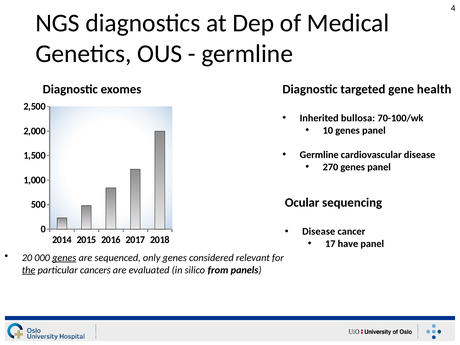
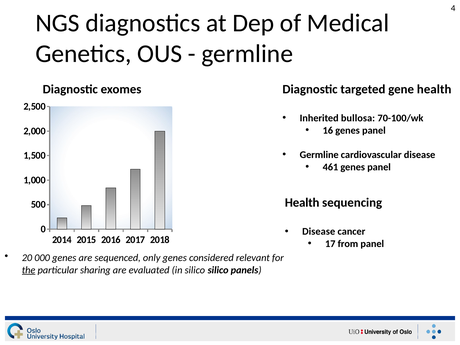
10: 10 -> 16 (328, 130)
270: 270 -> 461 (330, 167)
Ocular: Ocular -> Health (302, 203)
have: have -> from (348, 244)
genes underline: present -> none (64, 258)
cancers: cancers -> sharing (95, 270)
silico from: from -> silico (218, 270)
